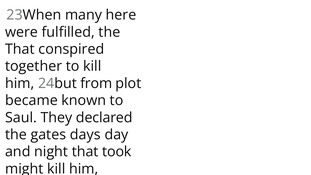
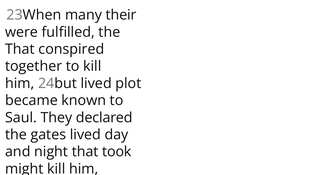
here: here -> their (121, 15)
24but from: from -> lived (96, 83)
gates days: days -> lived (85, 135)
